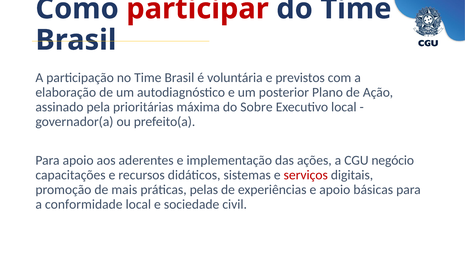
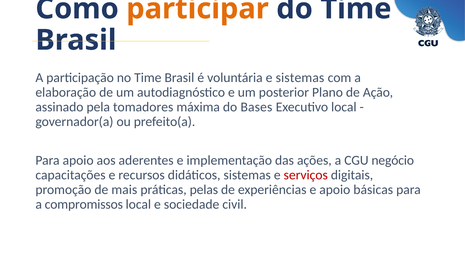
participar colour: red -> orange (198, 9)
e previstos: previstos -> sistemas (300, 78)
prioritárias: prioritárias -> tomadores (143, 107)
Sobre: Sobre -> Bases (256, 107)
conformidade: conformidade -> compromissos (84, 205)
